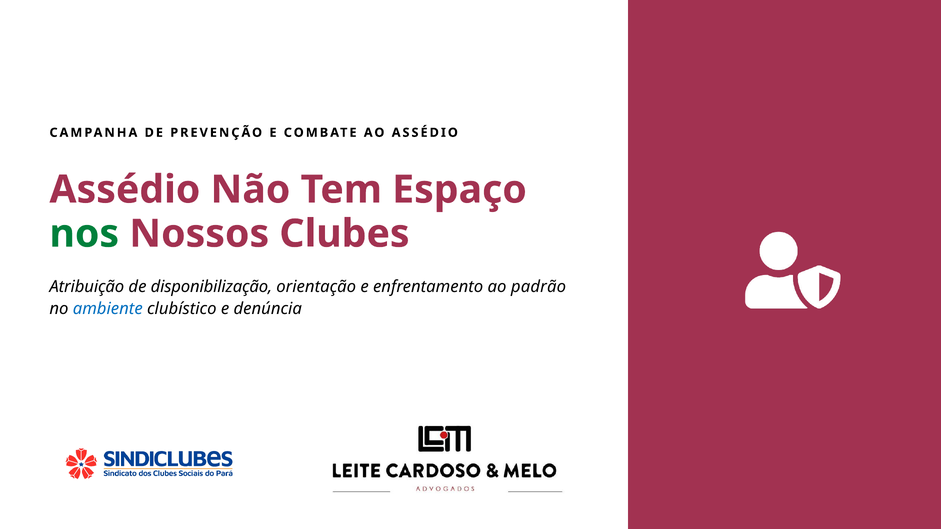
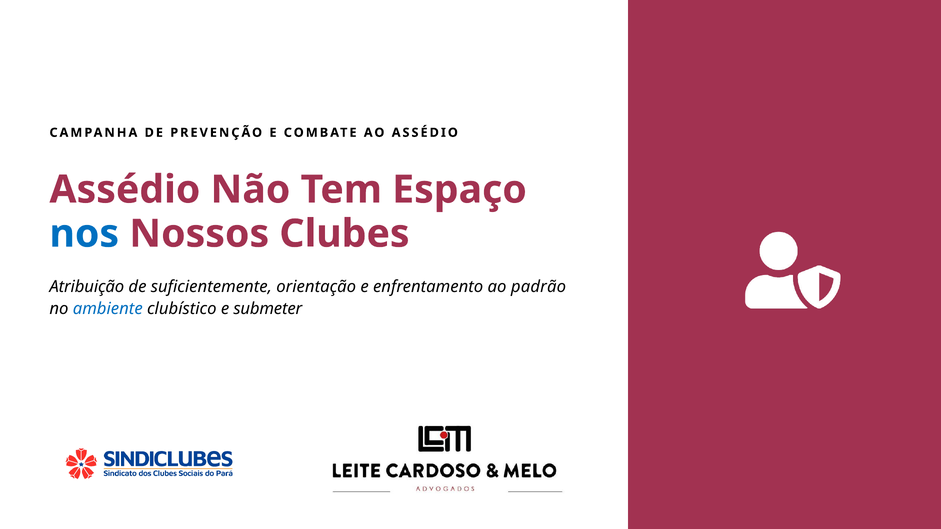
nos colour: green -> blue (84, 234)
disponibilização: disponibilização -> suficientemente (211, 287)
denúncia: denúncia -> submeter (268, 309)
